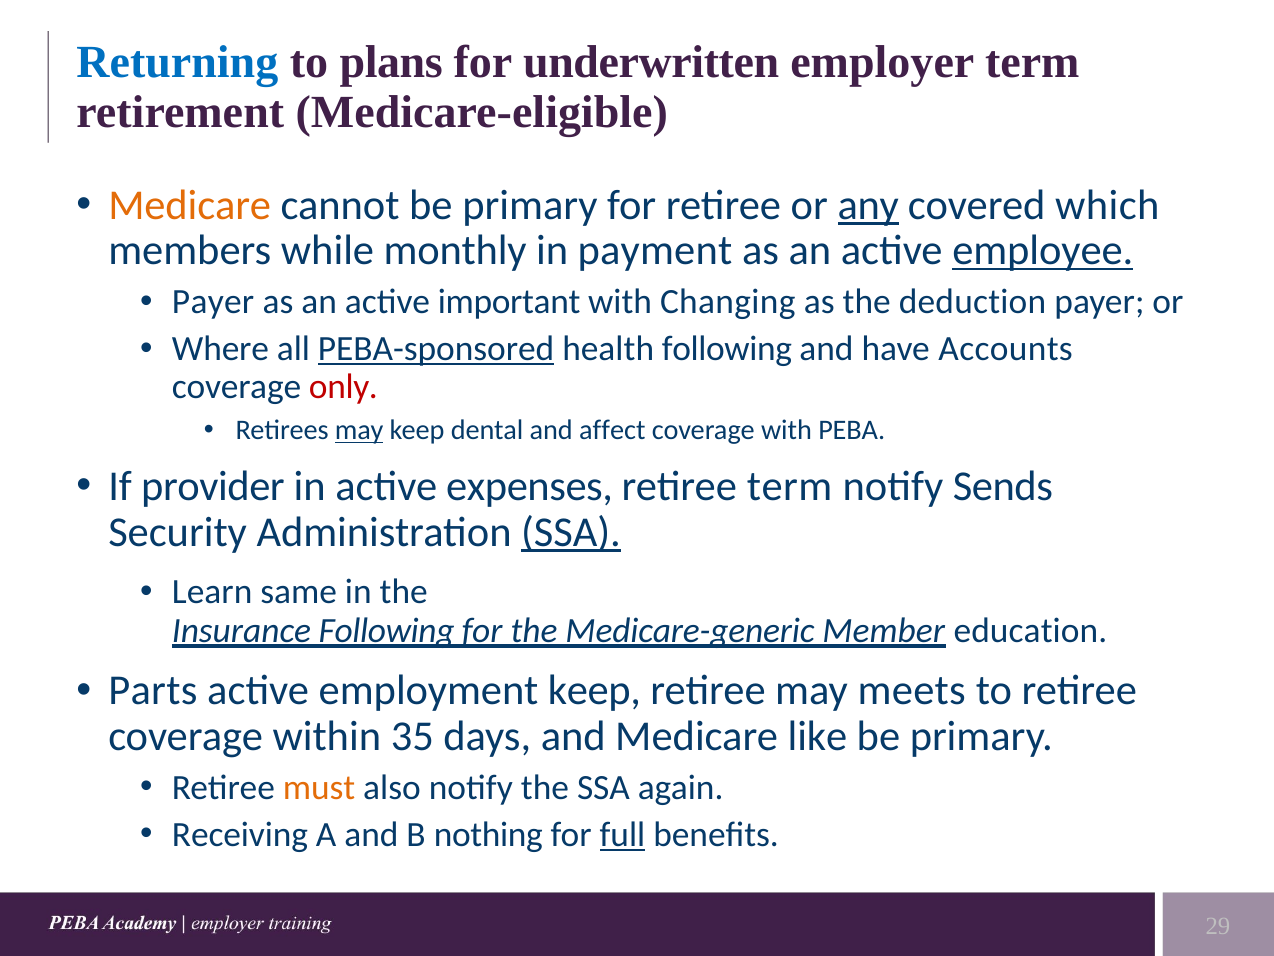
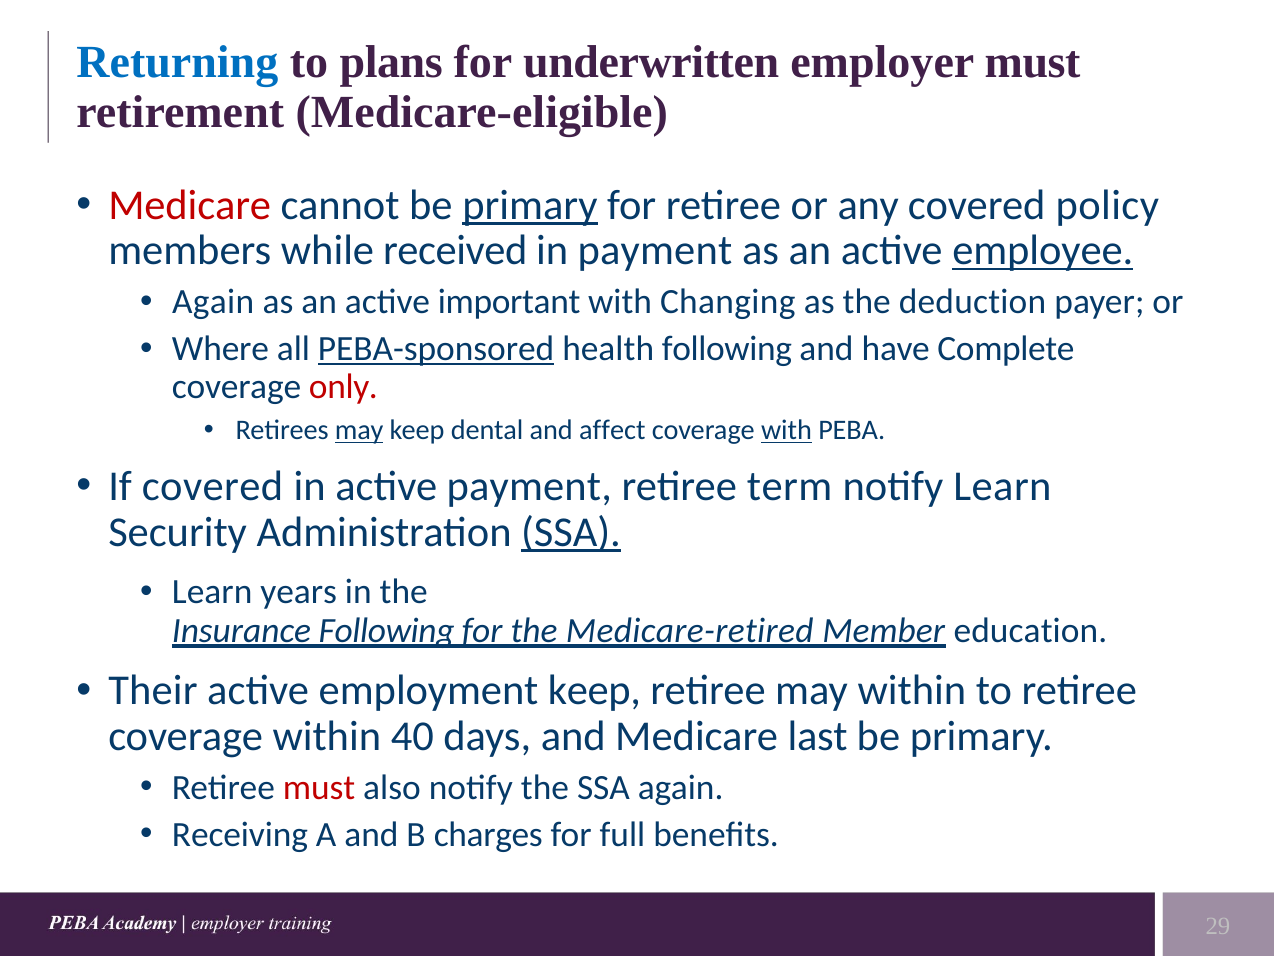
employer term: term -> must (1033, 63)
Medicare colour: orange -> red (190, 205)
primary underline: none -> present (530, 205)
any underline: present -> none (868, 205)
which: which -> policy (1107, 205)
monthly: monthly -> received (455, 251)
Payer: Payer -> Again (213, 302)
Accounts: Accounts -> Complete (1006, 349)
with underline: none -> present (786, 430)
If provider: provider -> covered (213, 486)
active expenses: expenses -> payment (529, 486)
notify Sends: Sends -> Learn (1002, 486)
same: same -> years (299, 592)
Medicare-generic: Medicare-generic -> Medicare-retired (690, 631)
Parts: Parts -> Their (153, 690)
may meets: meets -> within (912, 690)
35: 35 -> 40 (412, 736)
like: like -> last (818, 736)
must colour: orange -> red (319, 787)
nothing: nothing -> charges (488, 834)
full underline: present -> none (622, 834)
